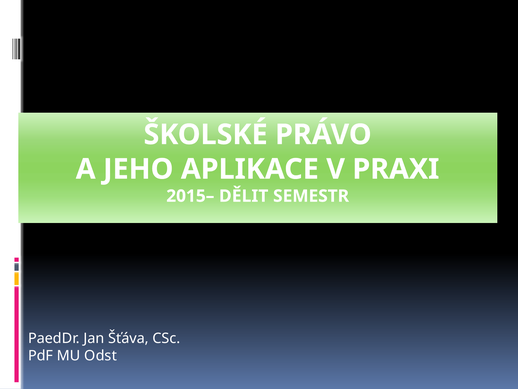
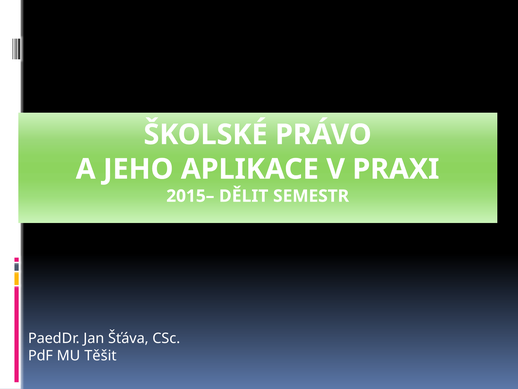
Odst: Odst -> Těšit (101, 355)
